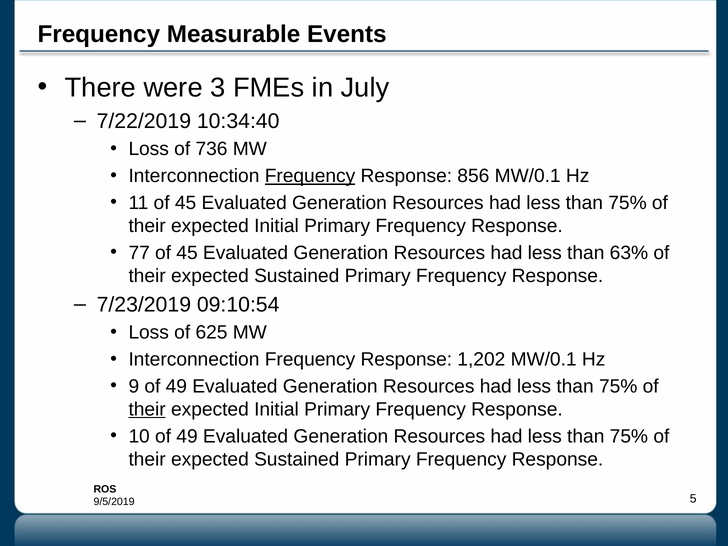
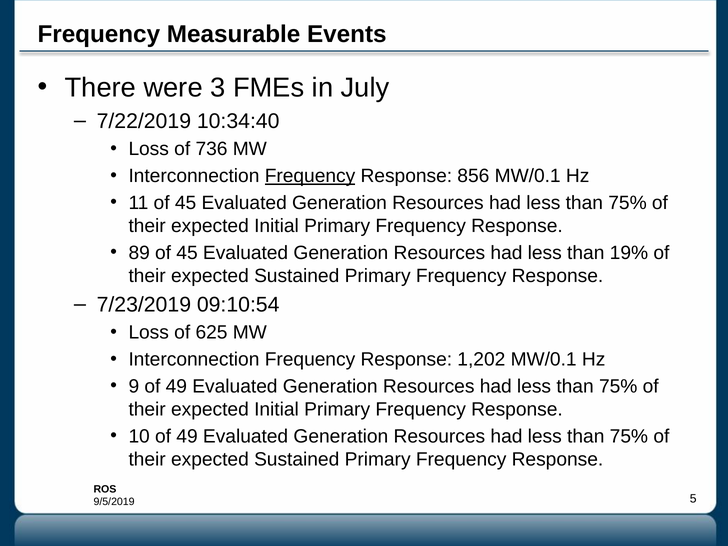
77: 77 -> 89 (139, 253)
63%: 63% -> 19% (629, 253)
their underline: present -> none (147, 409)
